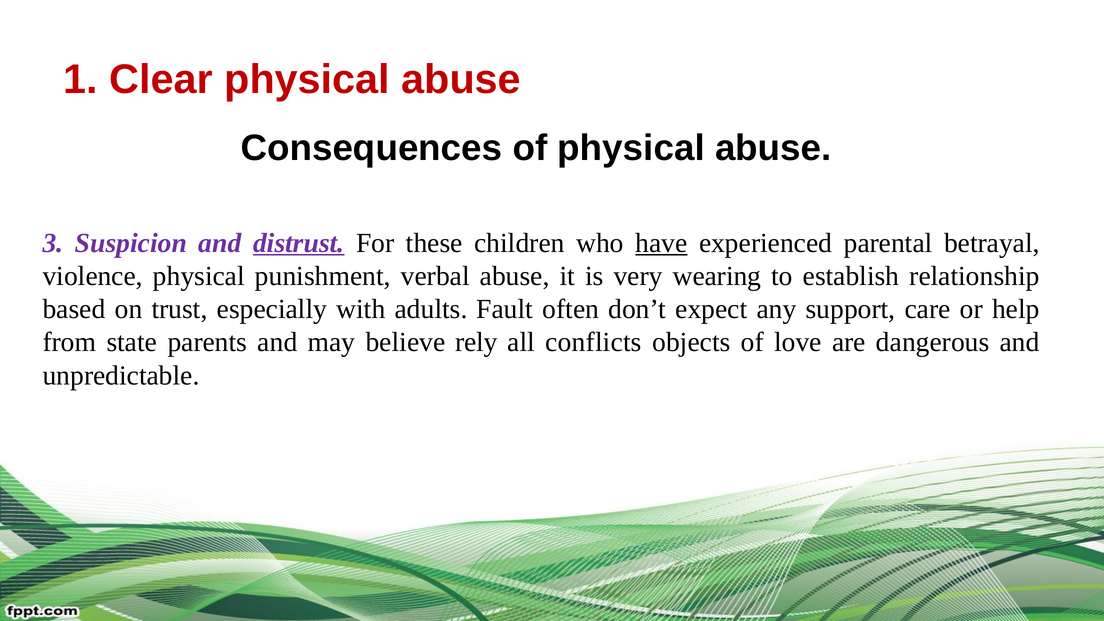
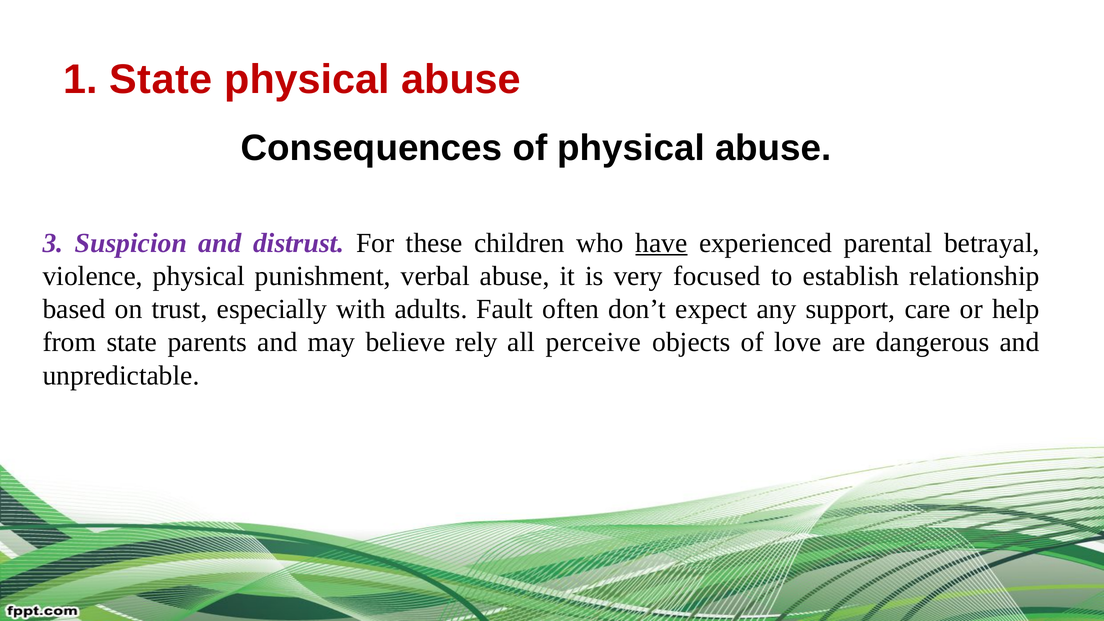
1 Clear: Clear -> State (161, 80)
distrust underline: present -> none (299, 243)
wearing: wearing -> focused (717, 276)
conflicts: conflicts -> perceive (594, 342)
